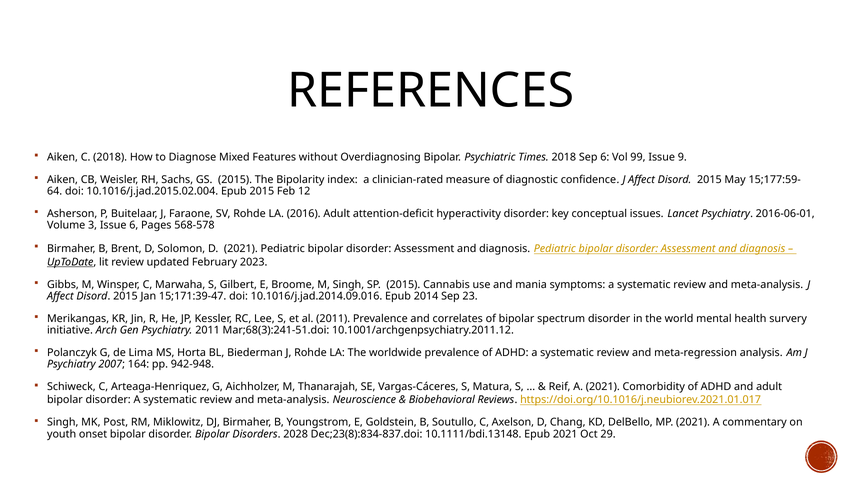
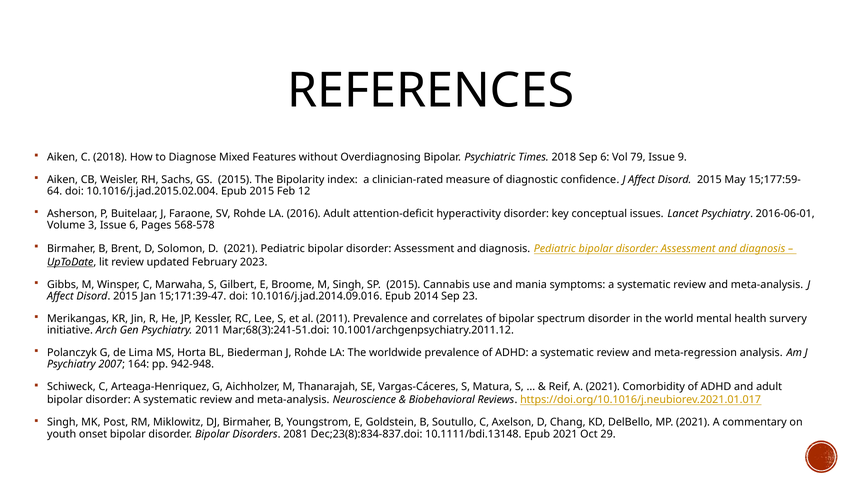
99: 99 -> 79 (638, 157)
2028: 2028 -> 2081 (296, 433)
